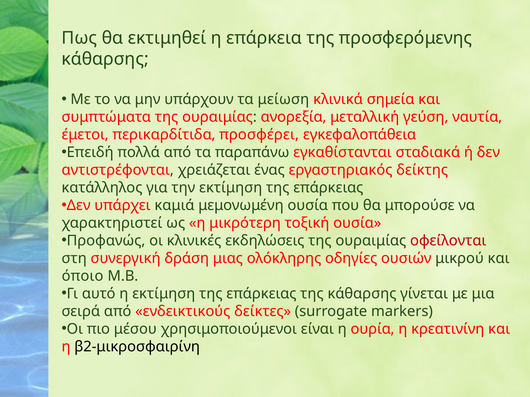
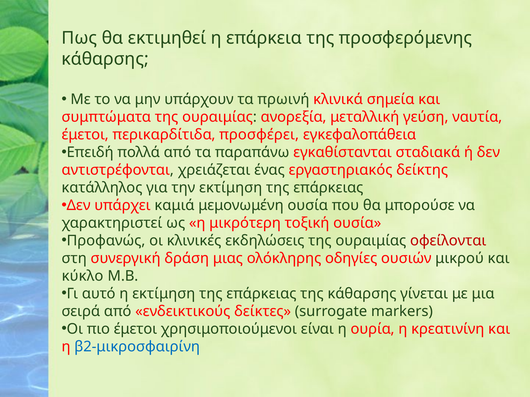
μείωση: μείωση -> πρωινή (283, 100)
όποιο: όποιο -> κύκλο (83, 276)
πιο μέσου: μέσου -> έμετοι (135, 329)
β2-μικροσφαιρίνη colour: black -> blue (137, 347)
